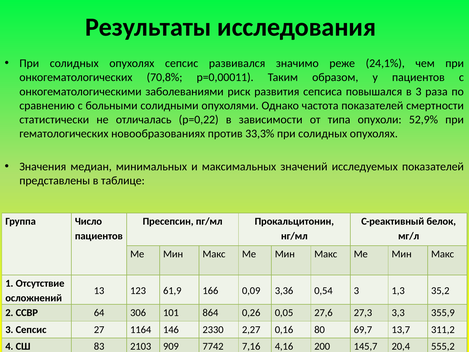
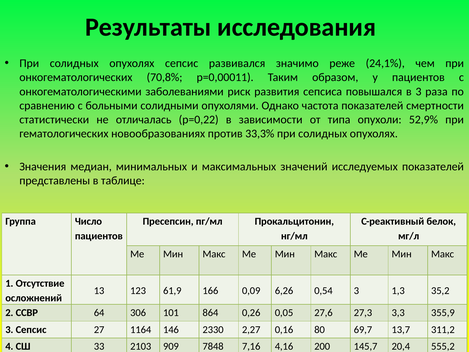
3,36: 3,36 -> 6,26 (284, 291)
83: 83 -> 33 (99, 346)
7742: 7742 -> 7848 (213, 346)
